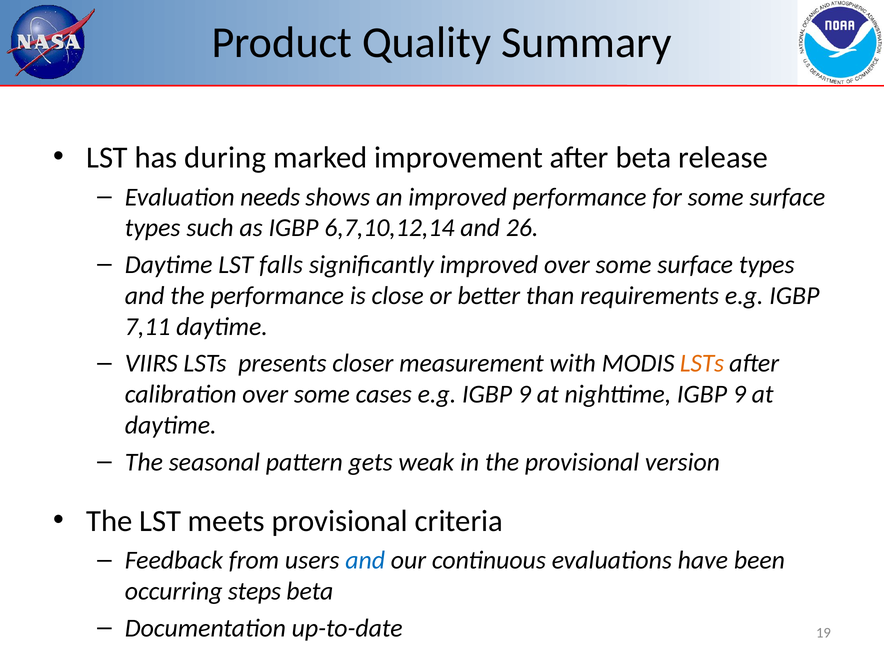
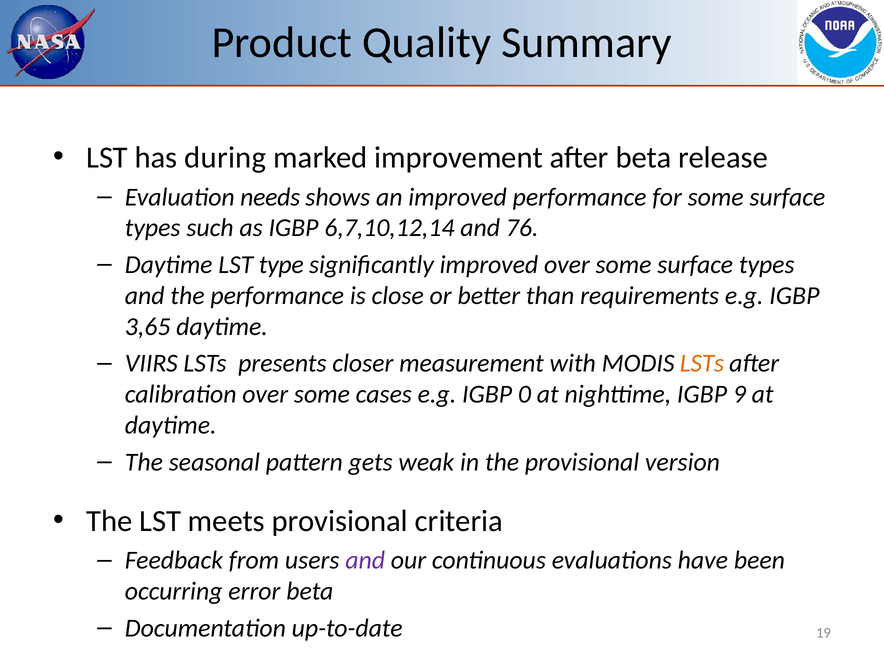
26: 26 -> 76 (522, 228)
falls: falls -> type (281, 265)
7,11: 7,11 -> 3,65 (148, 327)
e.g IGBP 9: 9 -> 0 (525, 394)
and colour: blue -> purple (365, 560)
steps: steps -> error (254, 591)
